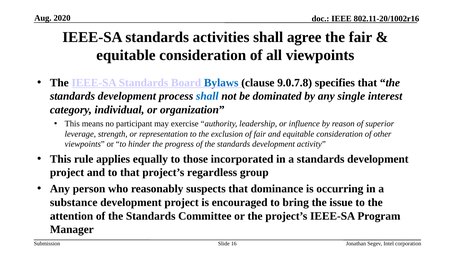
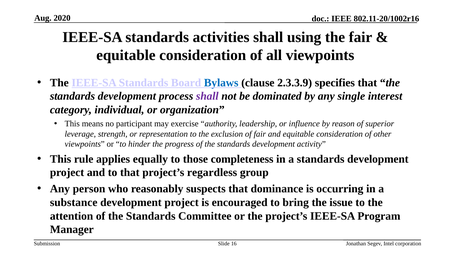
agree: agree -> using (304, 37)
9.0.7.8: 9.0.7.8 -> 2.3.3.9 (295, 83)
shall colour: blue -> purple (207, 96)
incorporated: incorporated -> completeness (242, 159)
